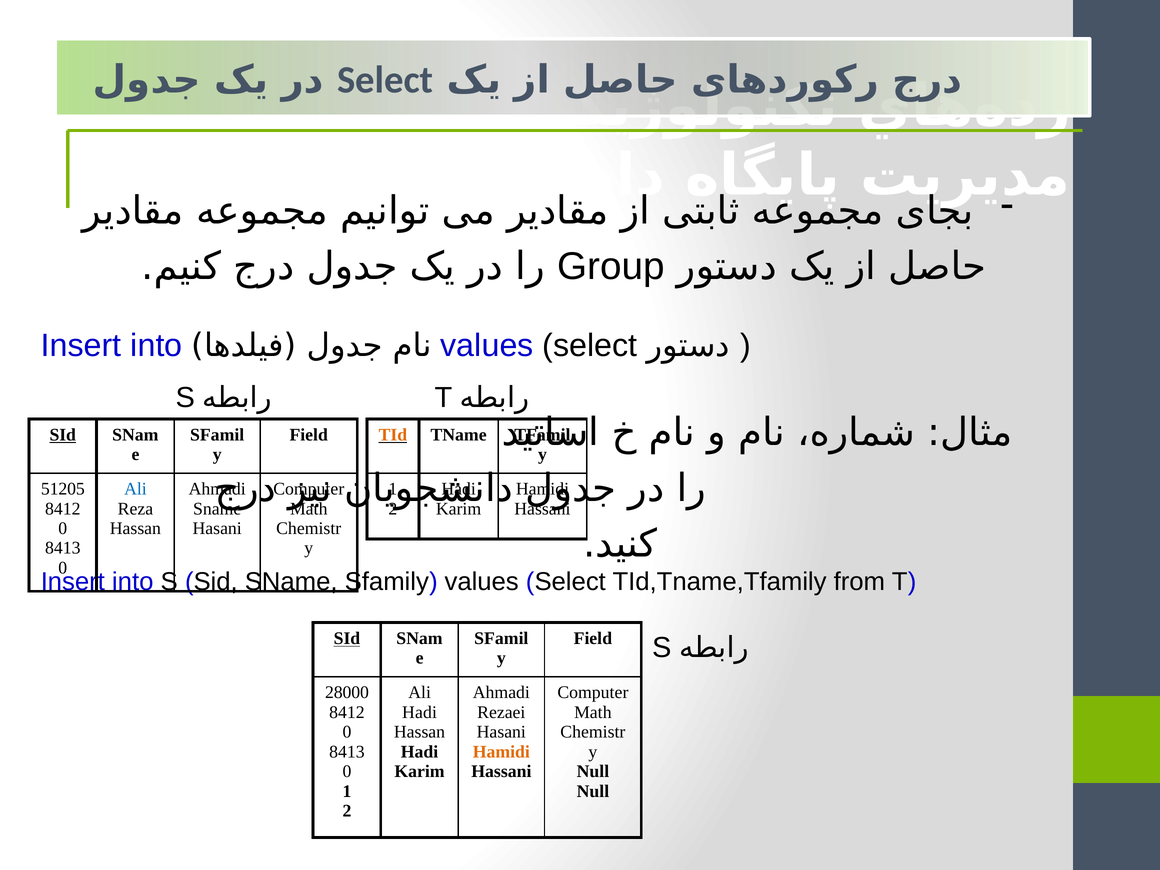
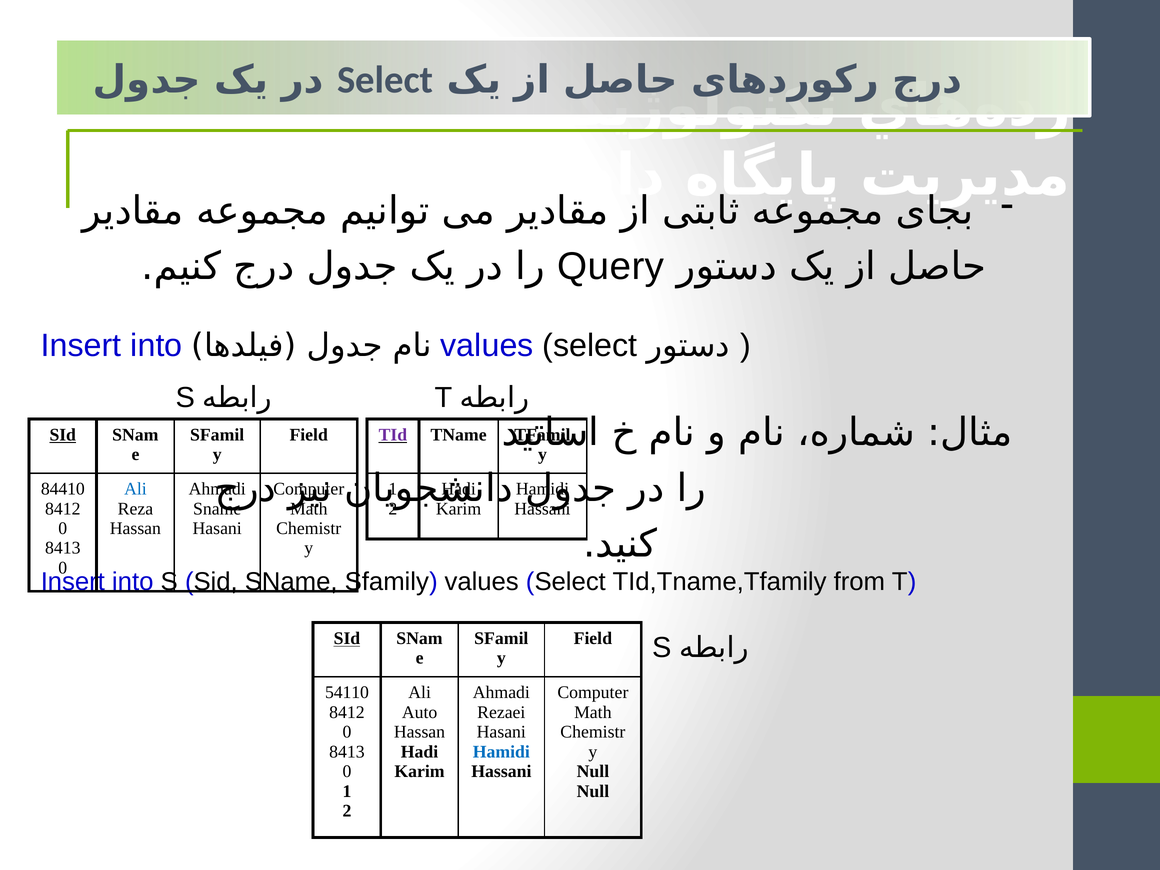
Group: Group -> Query (611, 267)
TId colour: orange -> purple (393, 435)
51205: 51205 -> 84410 (63, 489)
28000: 28000 -> 54110 (347, 693)
Hadi: Hadi -> Auto (420, 712)
Hamidi colour: orange -> blue (501, 752)
